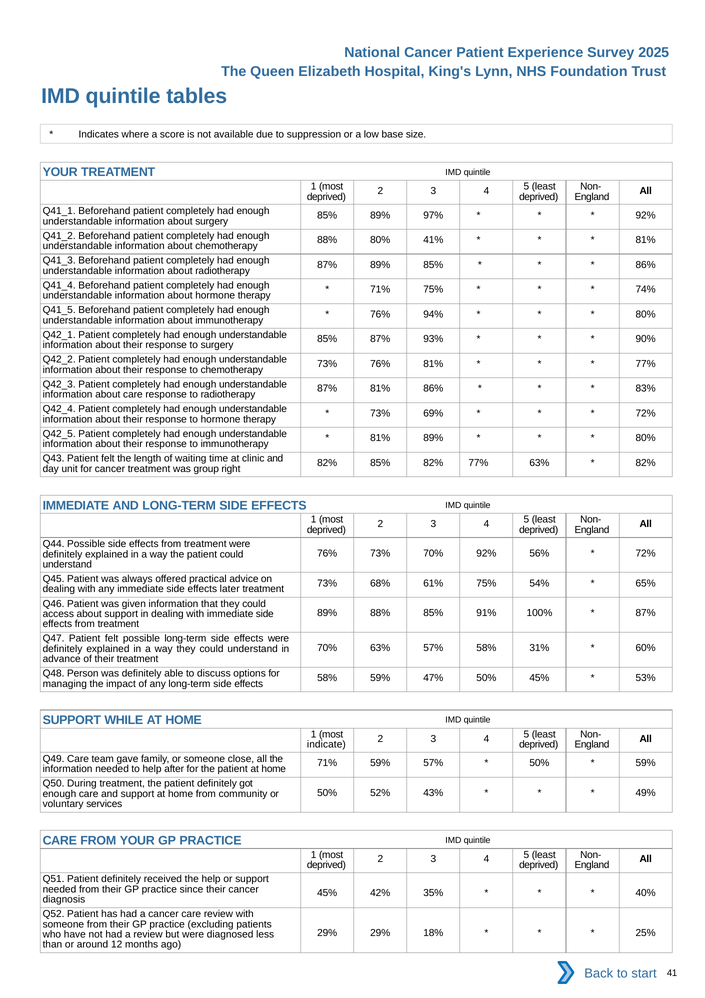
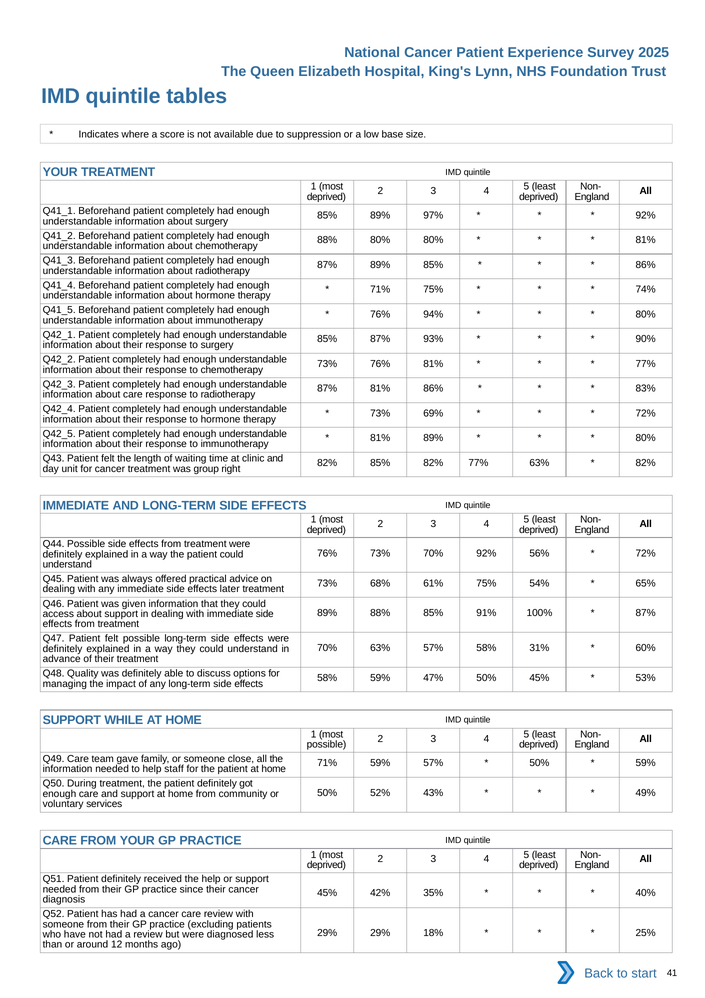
80% 41%: 41% -> 80% (433, 240)
Person: Person -> Quality (83, 673)
indicate: indicate -> possible (326, 744)
after: after -> staff (174, 769)
